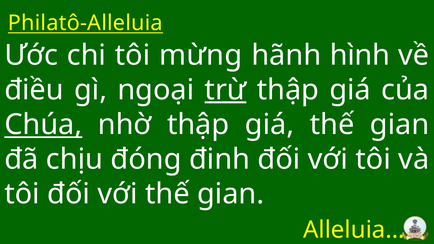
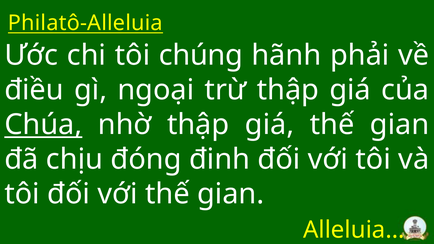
mừng: mừng -> chúng (201, 55)
hình: hình -> phải (360, 55)
trừ underline: present -> none (226, 90)
